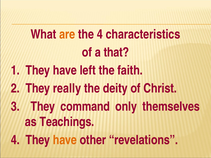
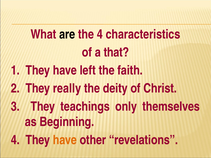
are colour: orange -> black (67, 34)
command: command -> teachings (85, 107)
Teachings: Teachings -> Beginning (67, 122)
